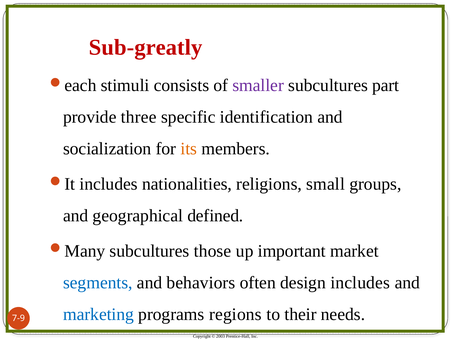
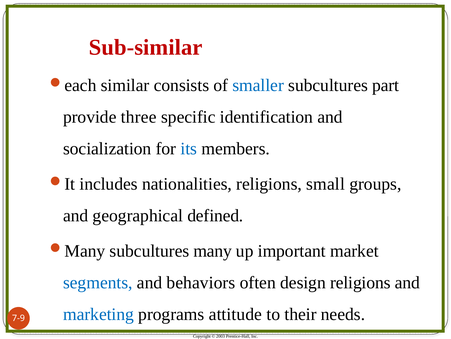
Sub-greatly: Sub-greatly -> Sub-similar (146, 47)
stimuli: stimuli -> similar (125, 85)
smaller colour: purple -> blue (258, 85)
its colour: orange -> blue (189, 148)
those: those -> many (213, 250)
design includes: includes -> religions (360, 282)
regions: regions -> attitude (235, 314)
